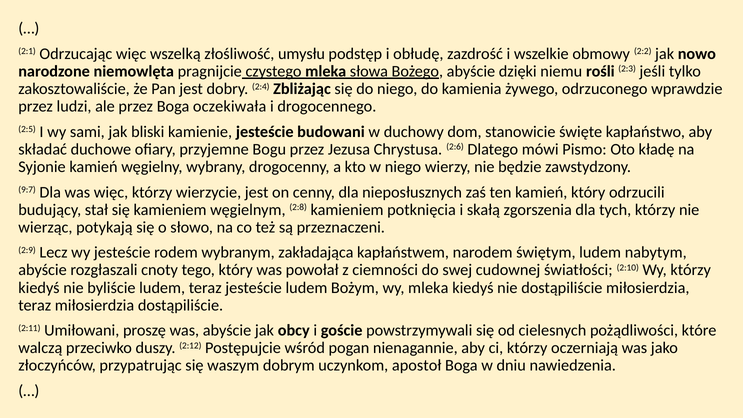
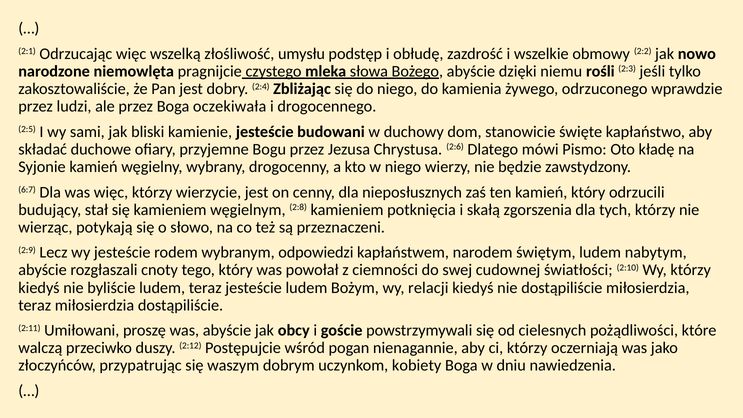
9:7: 9:7 -> 6:7 (27, 190)
zakładająca: zakładająca -> odpowiedzi (316, 253)
wy mleka: mleka -> relacji (428, 288)
apostoł: apostoł -> kobiety (417, 366)
